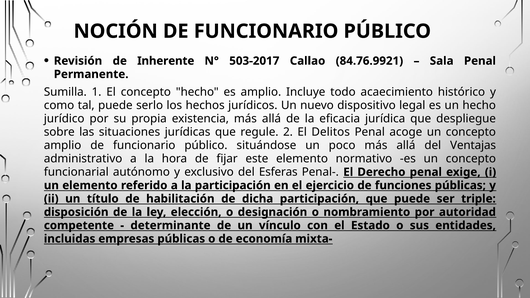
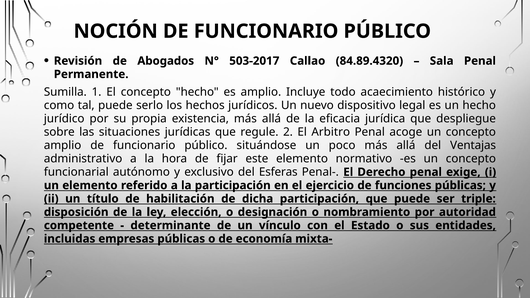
Inherente: Inherente -> Abogados (166, 61)
84.76.9921: 84.76.9921 -> 84.89.4320 (369, 61)
Delitos: Delitos -> Arbitro (331, 132)
